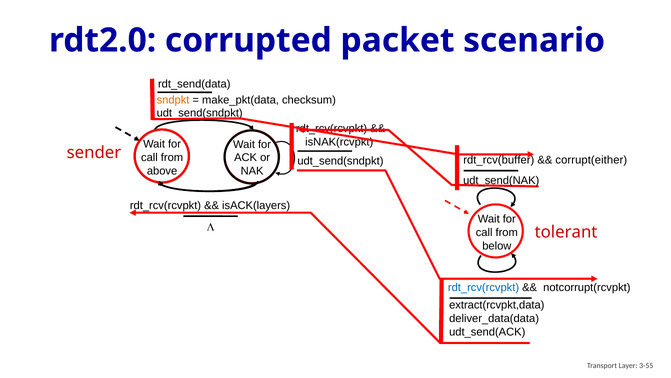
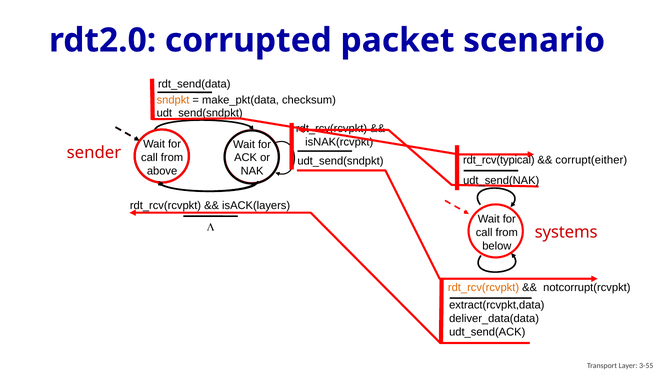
rdt_rcv(buffer: rdt_rcv(buffer -> rdt_rcv(typical (499, 160)
tolerant: tolerant -> systems (566, 232)
rdt_rcv(rcvpkt colour: blue -> orange (484, 287)
